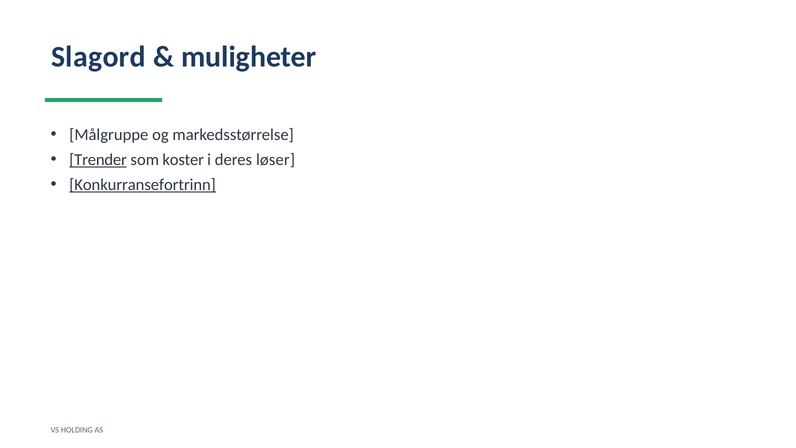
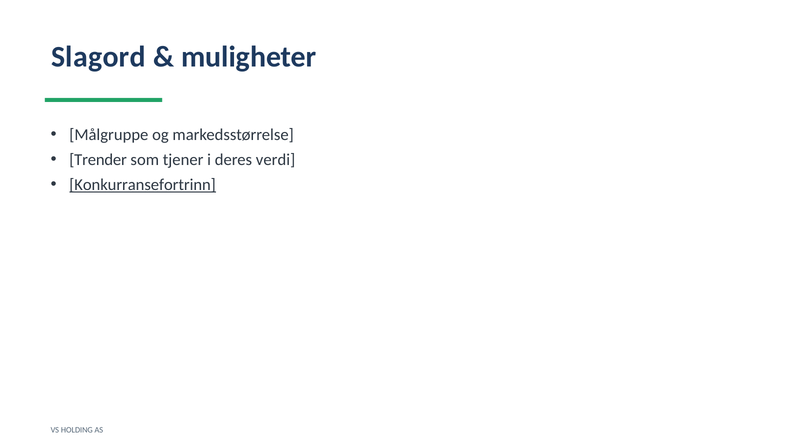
Trender underline: present -> none (98, 160)
koster: koster -> tjener (183, 160)
løser: løser -> verdi (276, 160)
